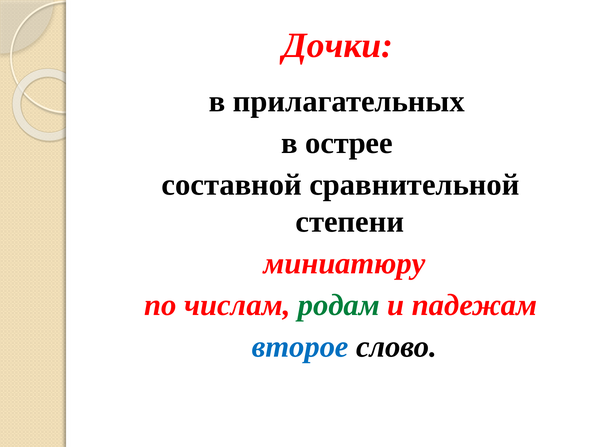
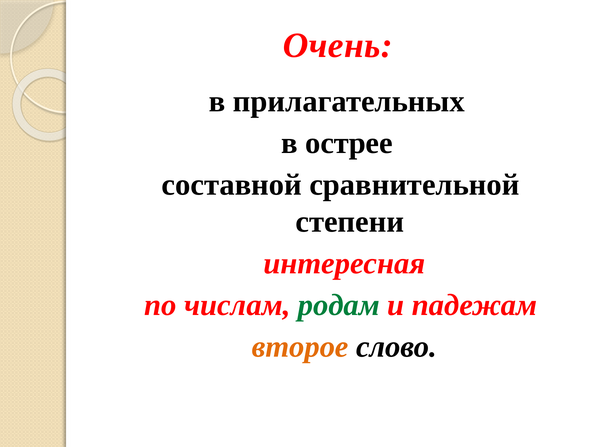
Дочки: Дочки -> Очень (338, 45)
миниатюру: миниатюру -> интересная (344, 263)
второе colour: blue -> orange (300, 347)
